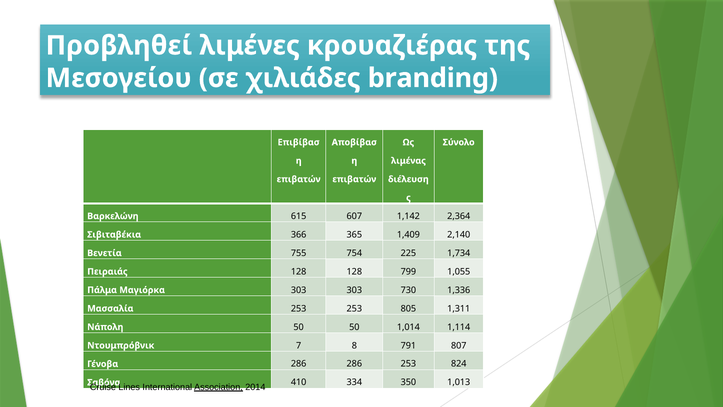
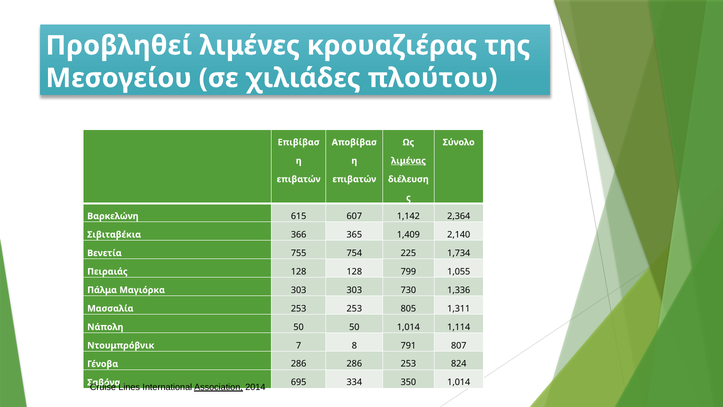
branding: branding -> πλούτου (433, 78)
λιμένας underline: none -> present (408, 161)
410: 410 -> 695 (299, 382)
350 1,013: 1,013 -> 1,014 (459, 382)
